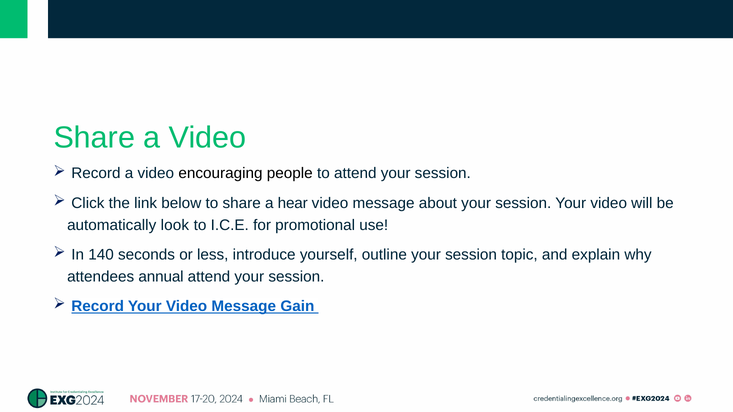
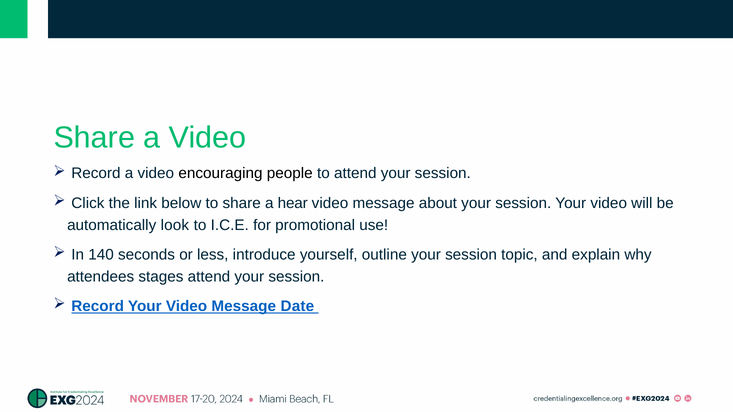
annual: annual -> stages (161, 277)
Gain: Gain -> Date (297, 306)
